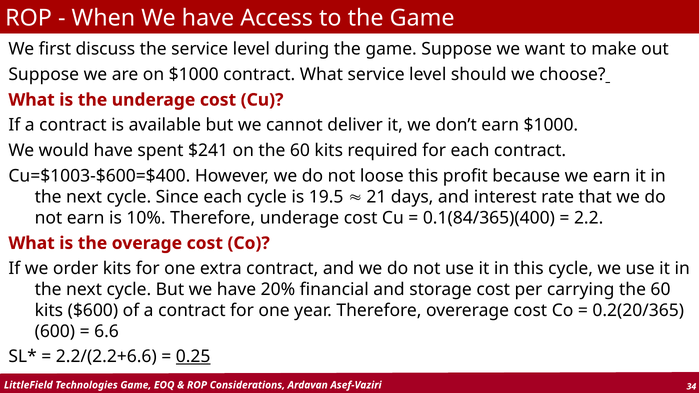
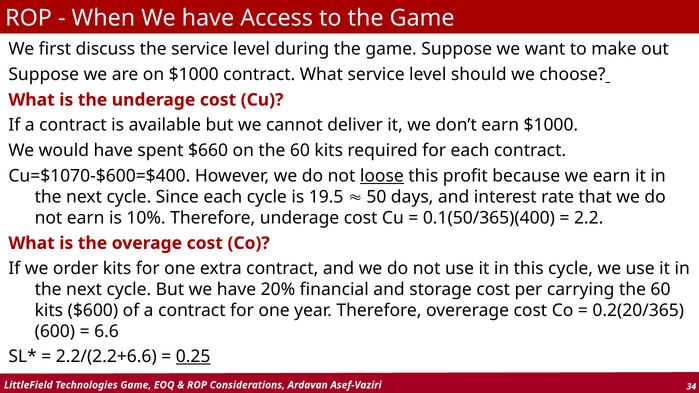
$241: $241 -> $660 (208, 151)
Cu=$1003-$600=$400: Cu=$1003-$600=$400 -> Cu=$1070-$600=$400 (99, 176)
loose underline: none -> present (382, 176)
21: 21 -> 50 (376, 197)
0.1(84/365)(400: 0.1(84/365)(400 -> 0.1(50/365)(400 (489, 218)
